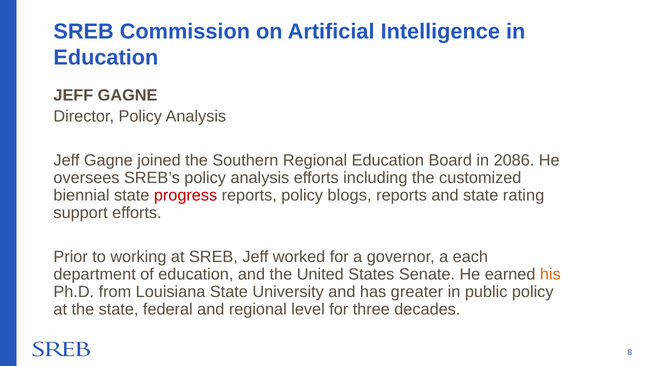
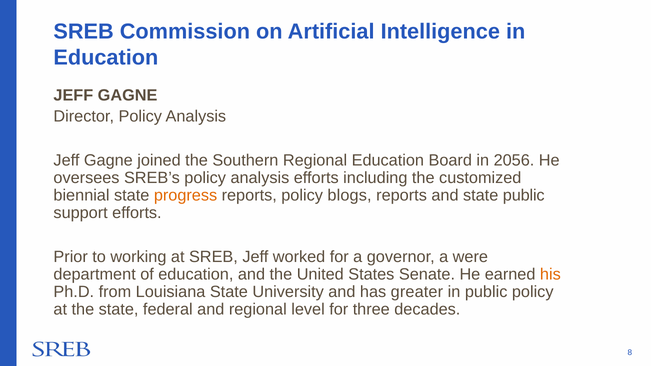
2086: 2086 -> 2056 (514, 160)
progress colour: red -> orange (186, 195)
state rating: rating -> public (524, 195)
each: each -> were (470, 257)
